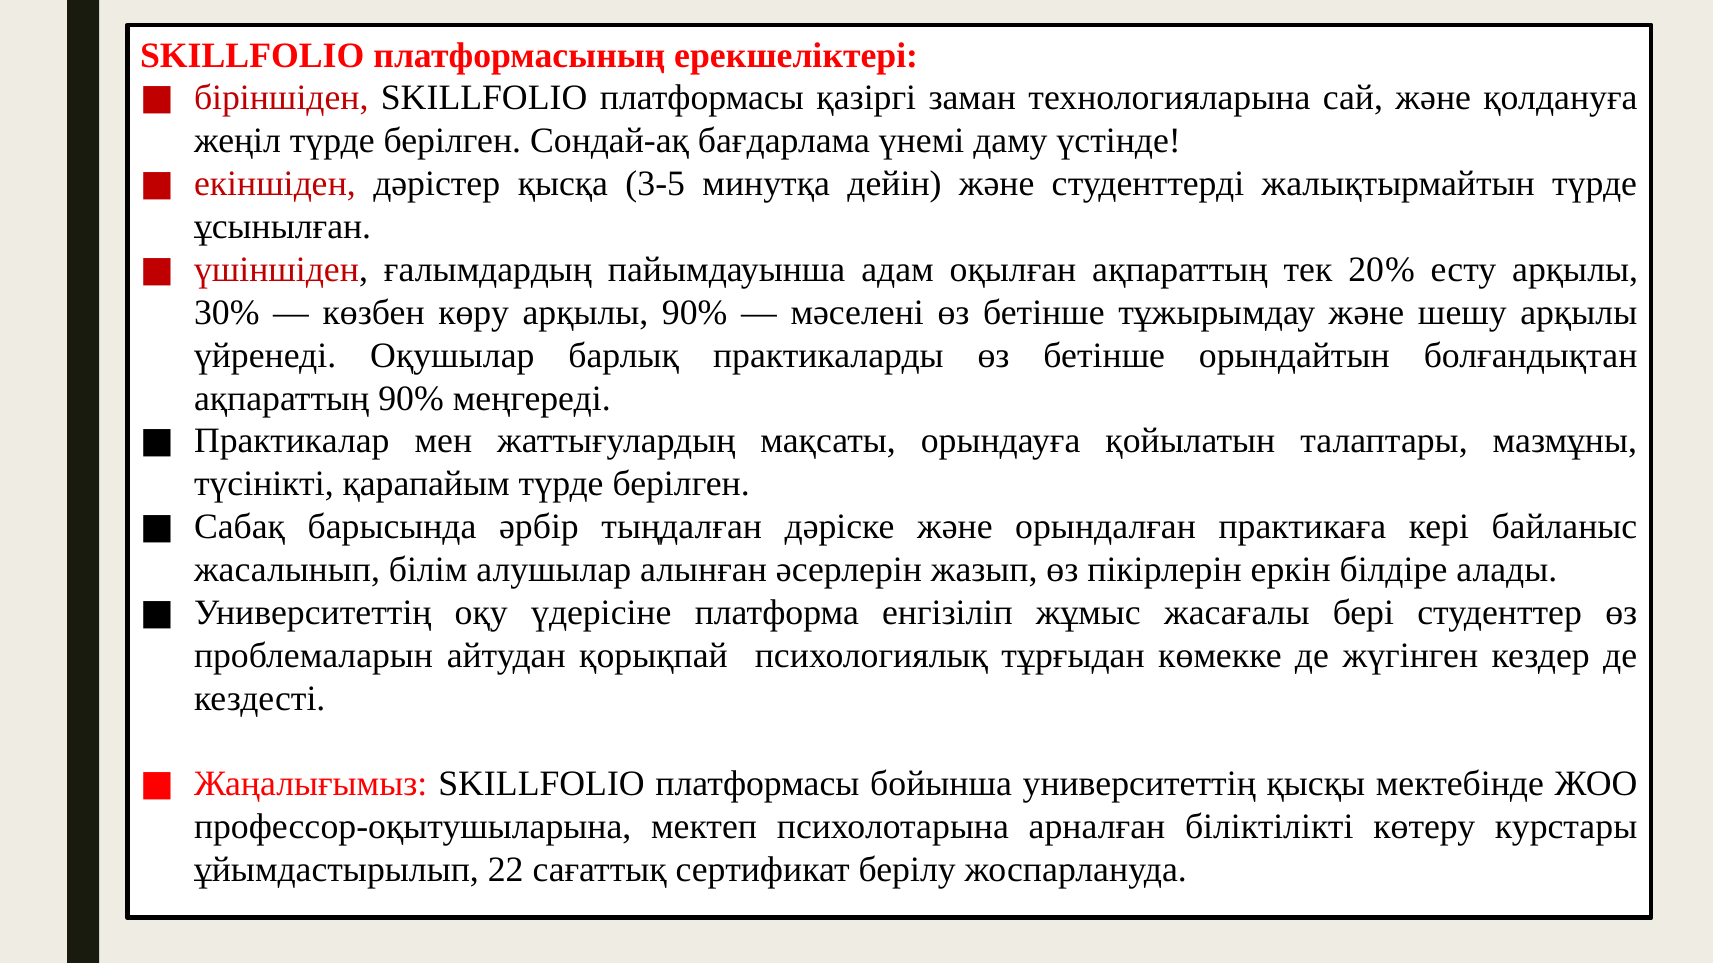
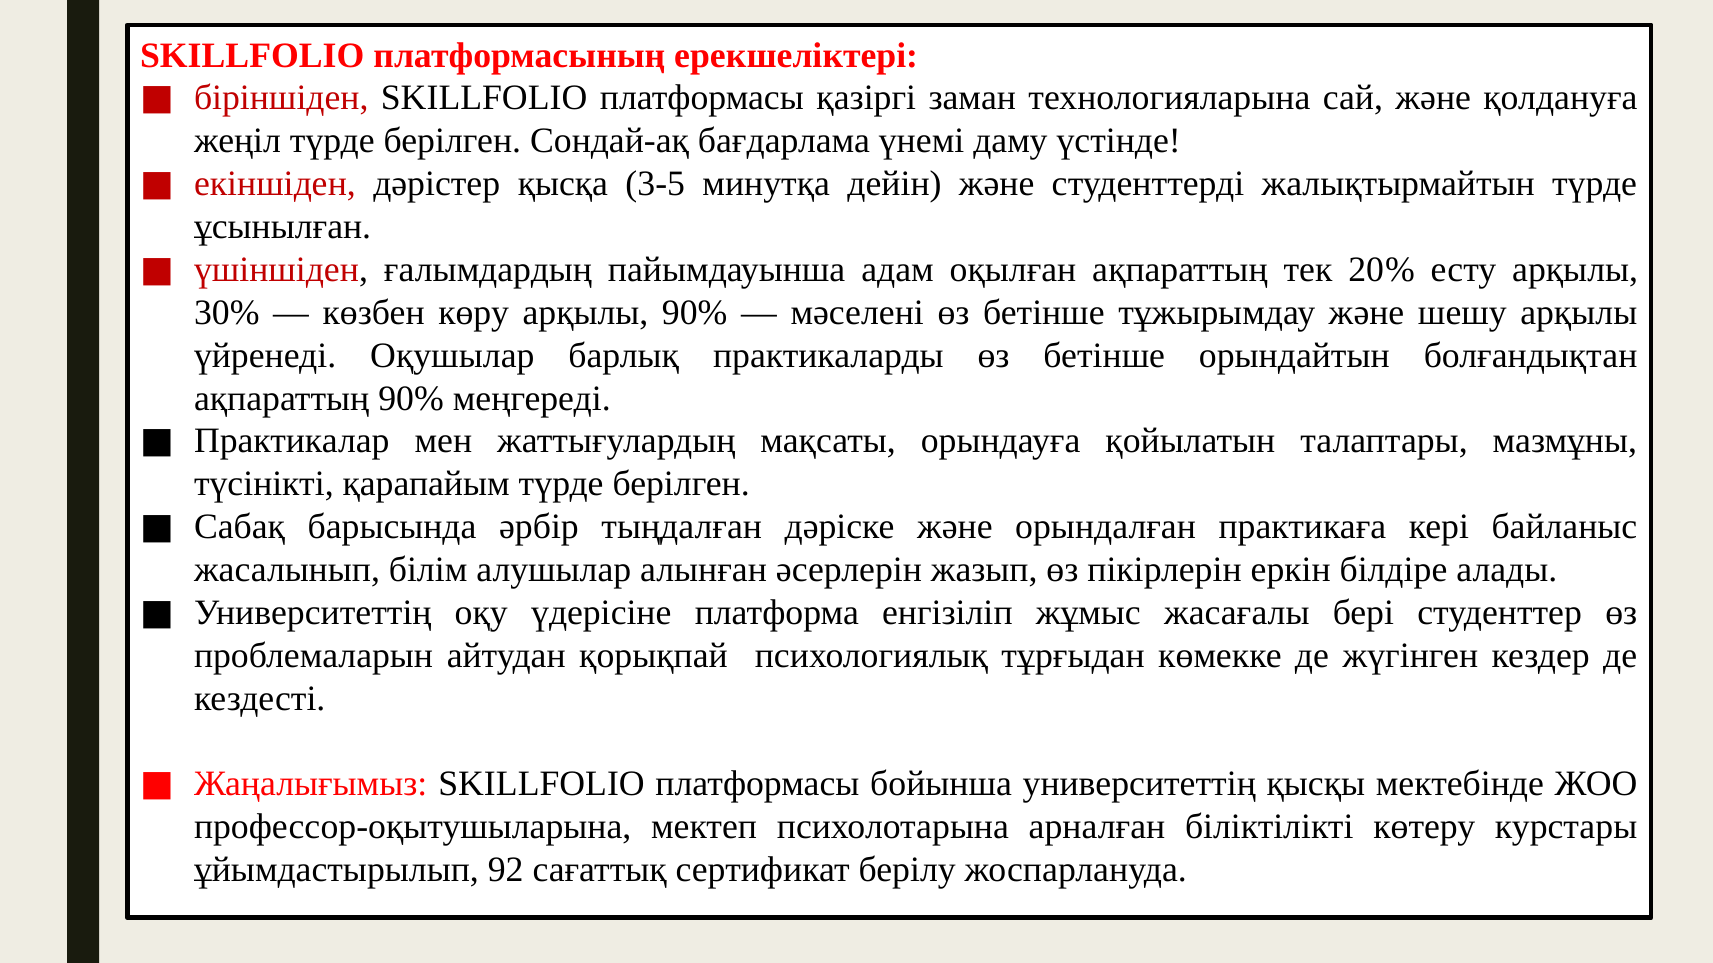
22: 22 -> 92 (506, 870)
